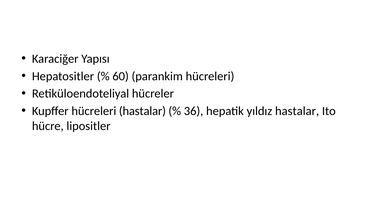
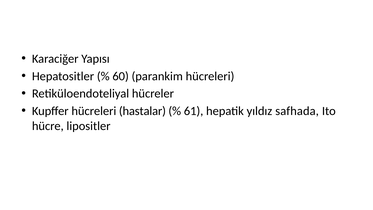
36: 36 -> 61 (194, 111)
yıldız hastalar: hastalar -> safhada (297, 111)
